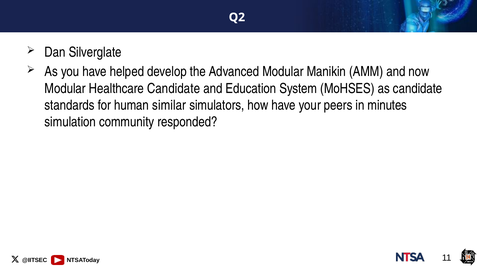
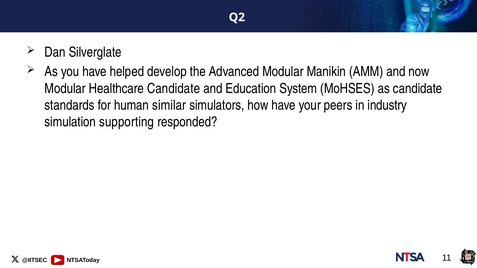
minutes: minutes -> industry (387, 105)
community: community -> supporting (127, 122)
